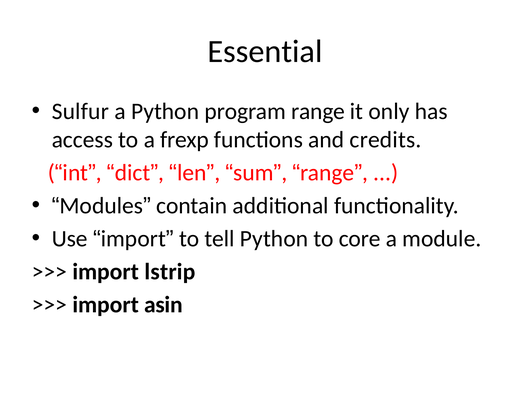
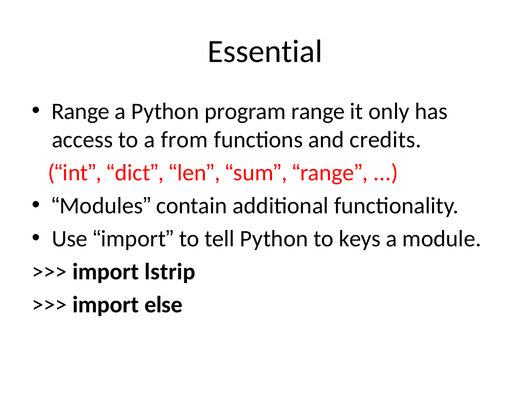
Sulfur: Sulfur -> Range (80, 111)
frexp: frexp -> from (184, 139)
core: core -> keys (360, 238)
asin: asin -> else (163, 304)
